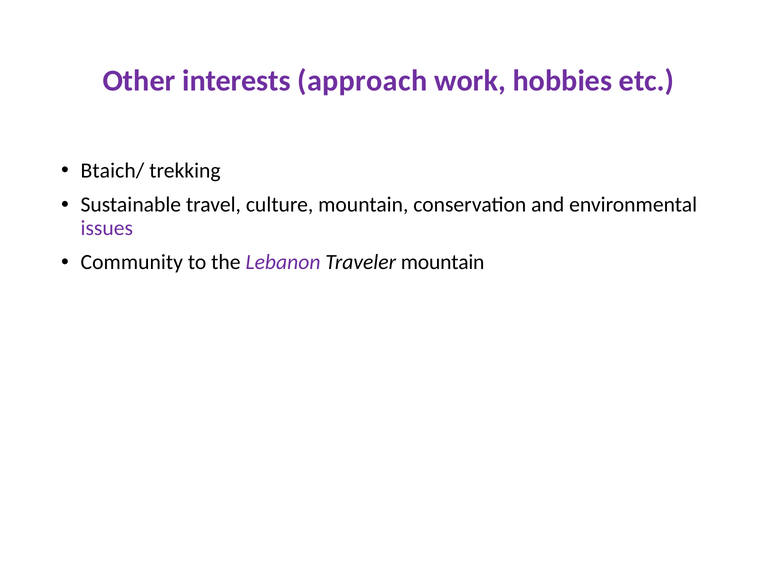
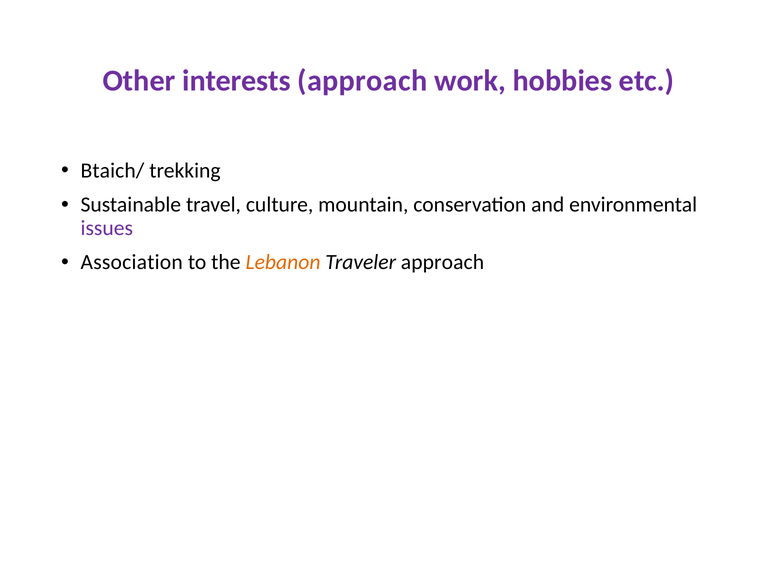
Community: Community -> Association (132, 262)
Lebanon colour: purple -> orange (283, 262)
Traveler mountain: mountain -> approach (442, 262)
